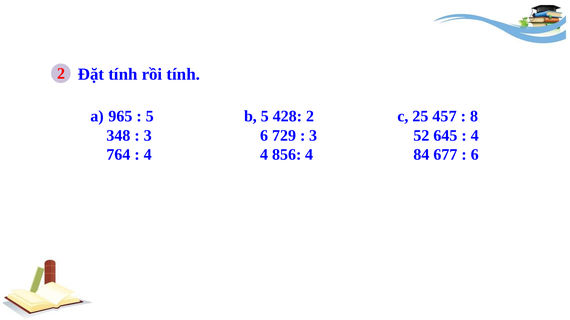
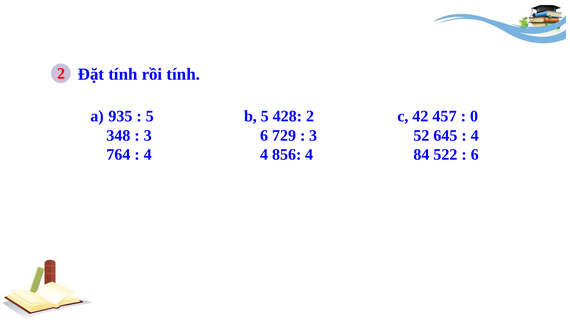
965: 965 -> 935 (120, 116)
25: 25 -> 42 (421, 116)
8: 8 -> 0 (474, 116)
677: 677 -> 522 (446, 155)
